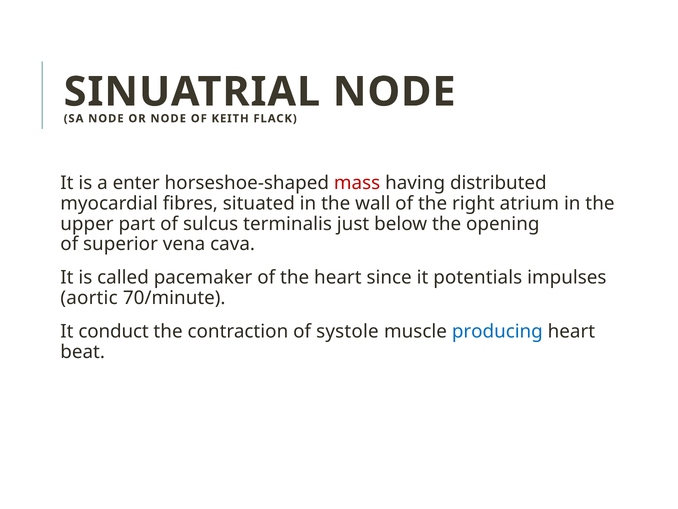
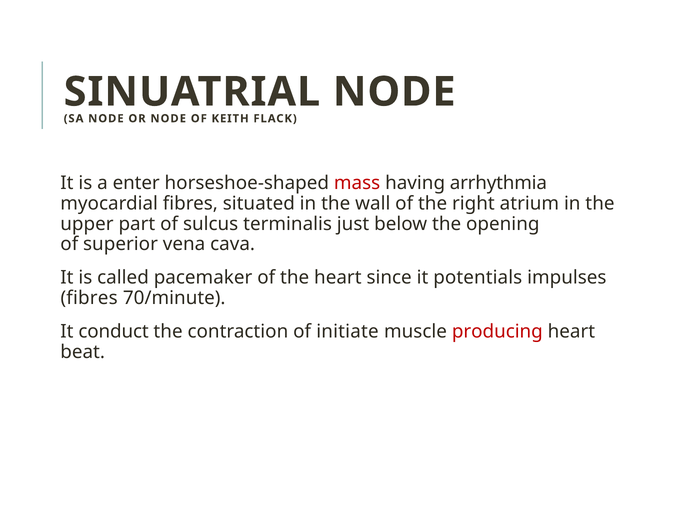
distributed: distributed -> arrhythmia (498, 183)
aortic: aortic -> fibres (89, 298)
systole: systole -> initiate (347, 331)
producing colour: blue -> red (497, 331)
